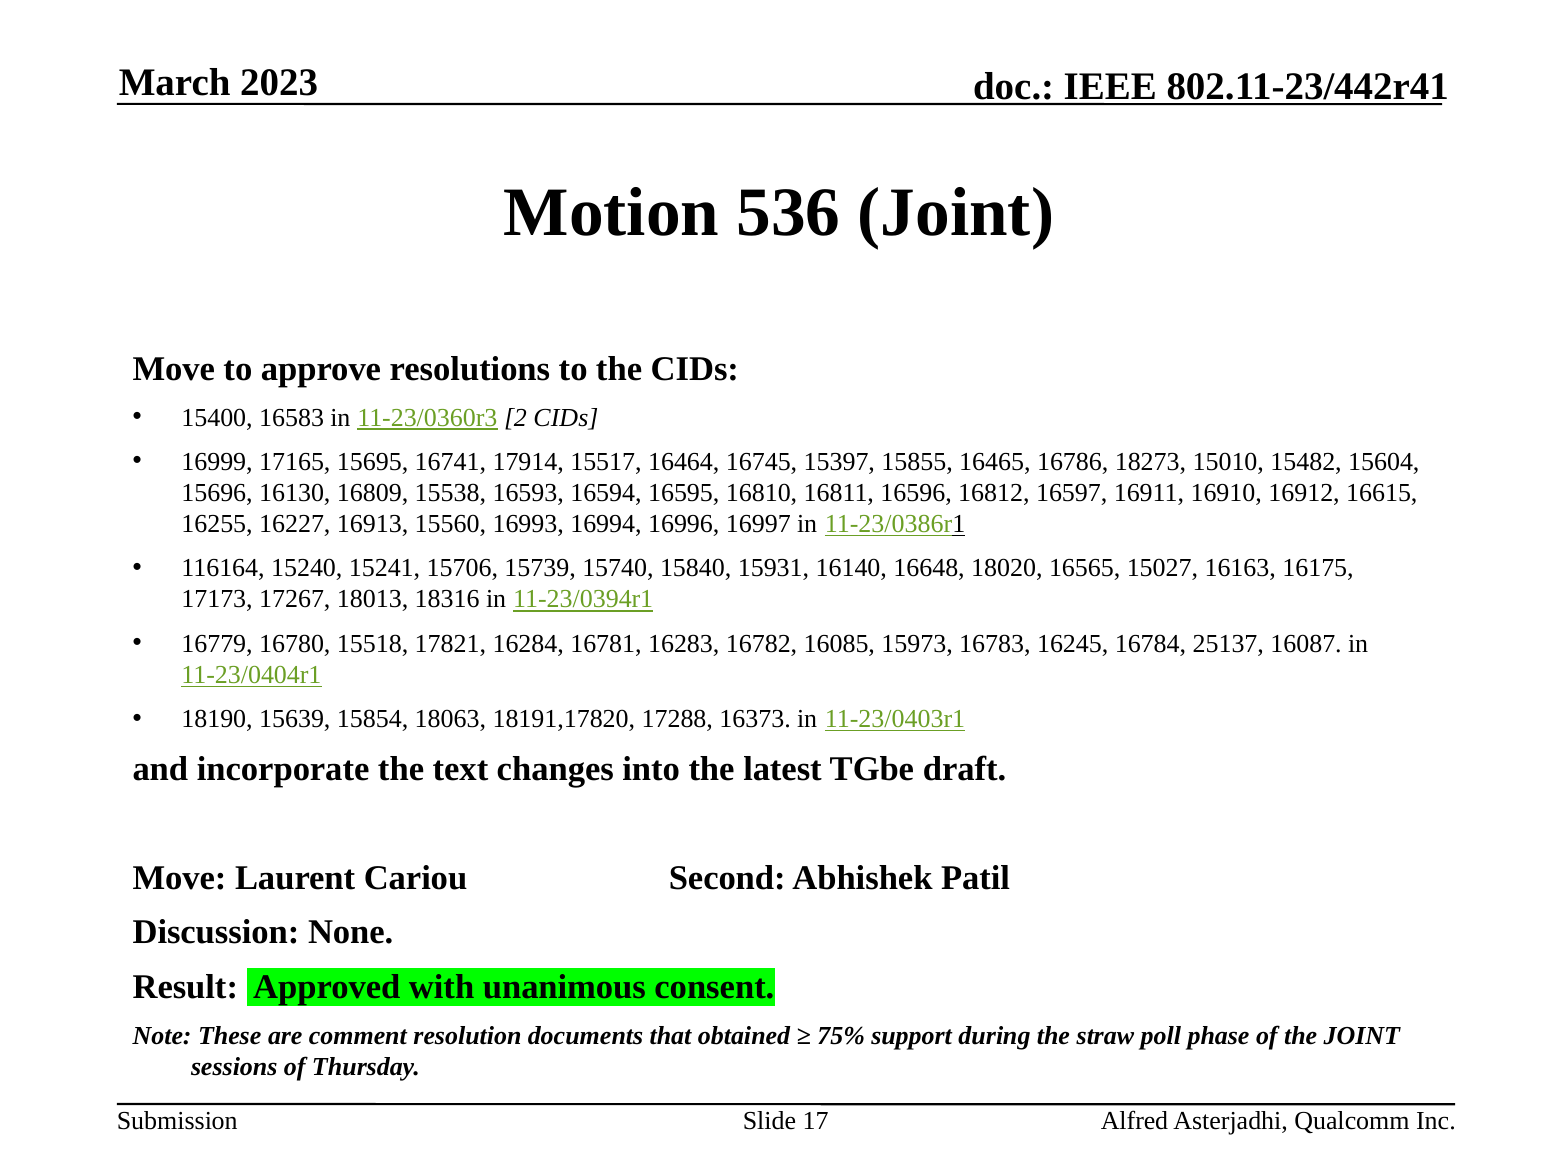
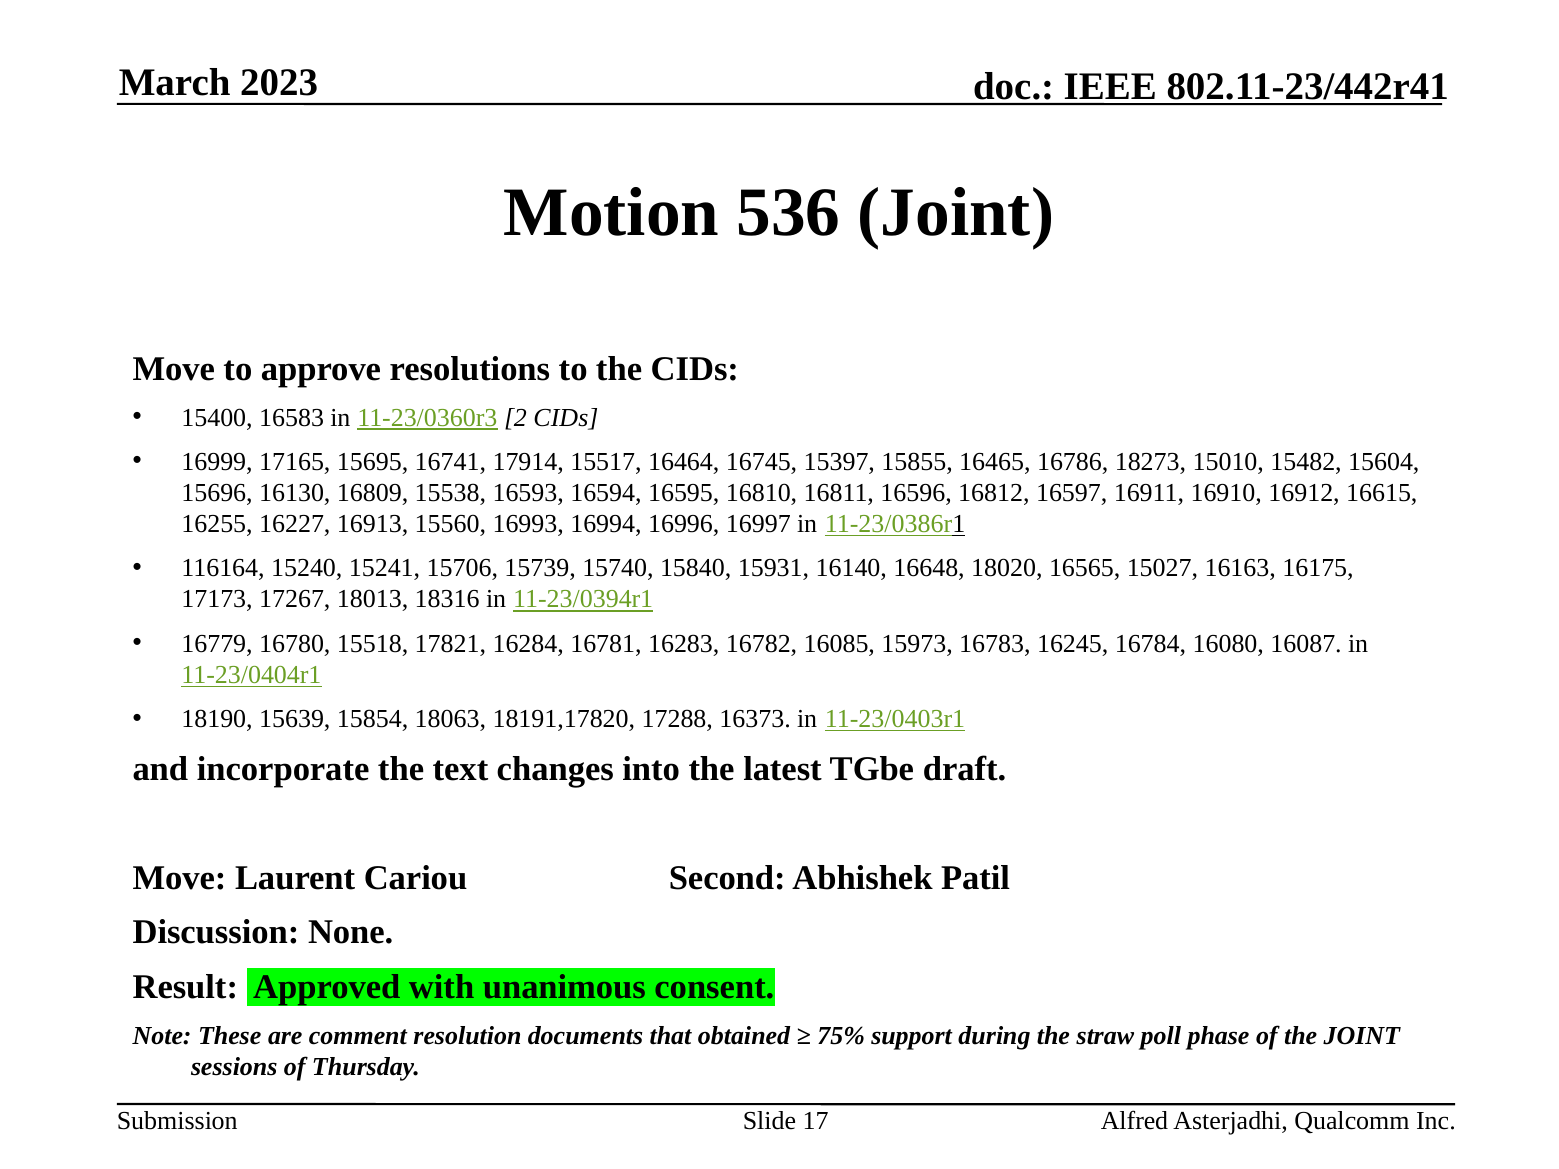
25137: 25137 -> 16080 (1228, 644)
